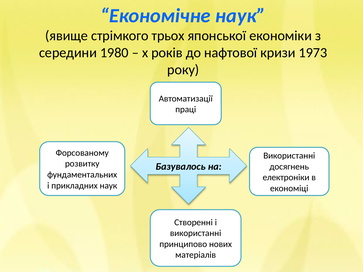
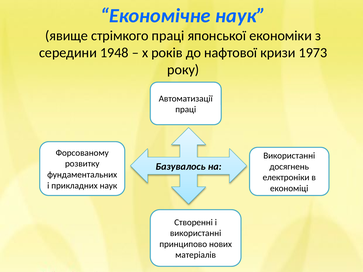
стрімкого трьох: трьох -> праці (168, 36)
1980: 1980 -> 1948 (114, 53)
